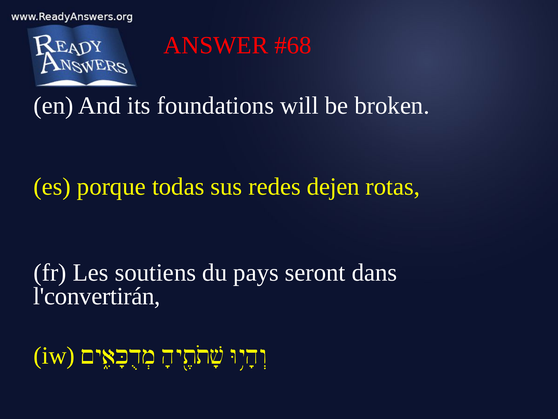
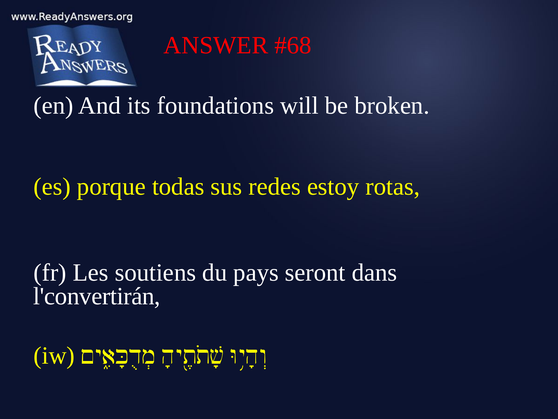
dejen: dejen -> estoy (333, 186)
